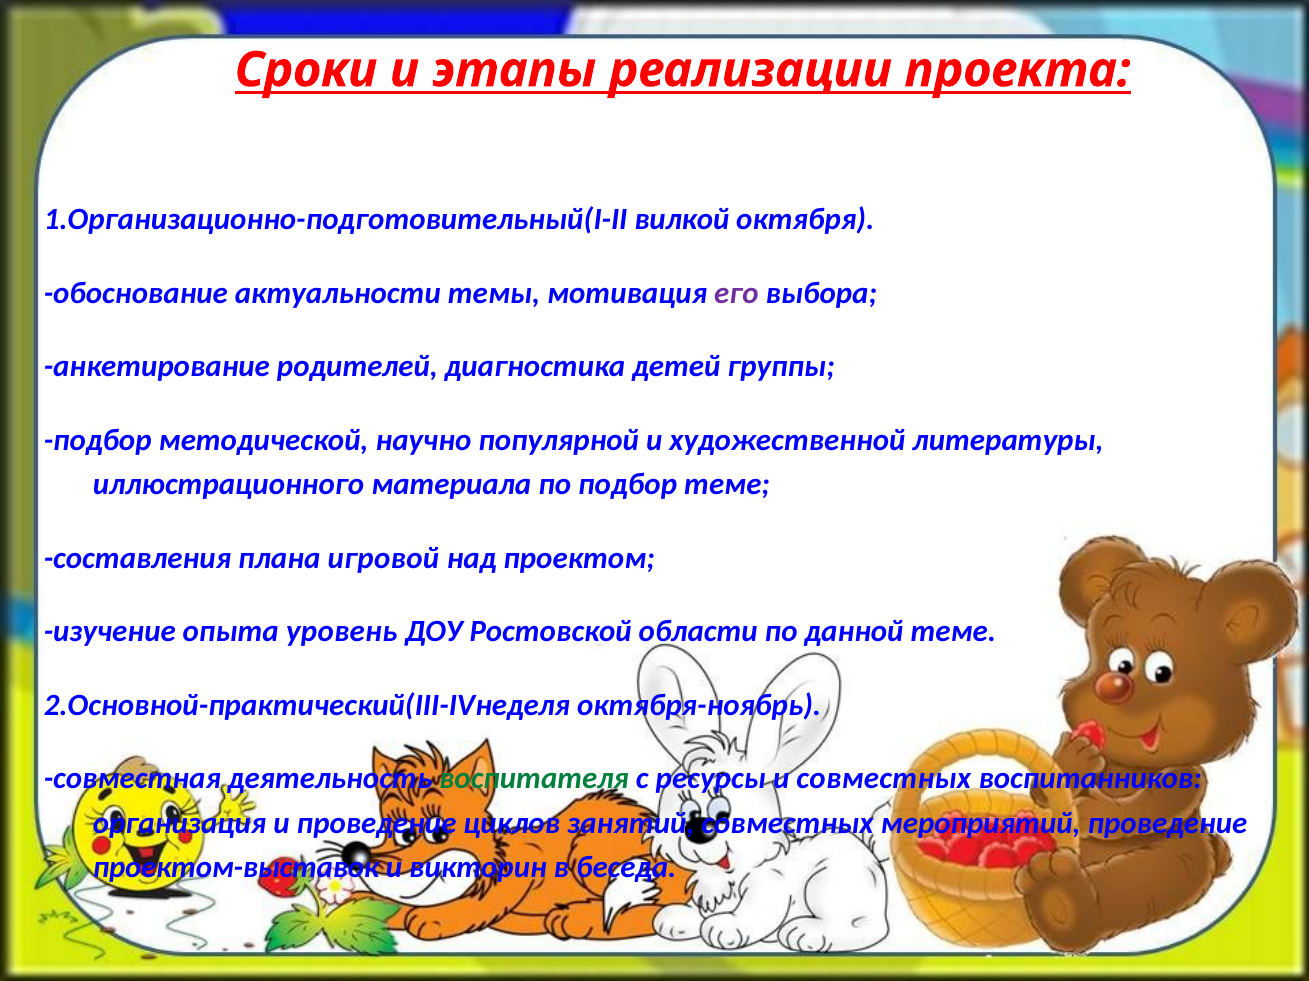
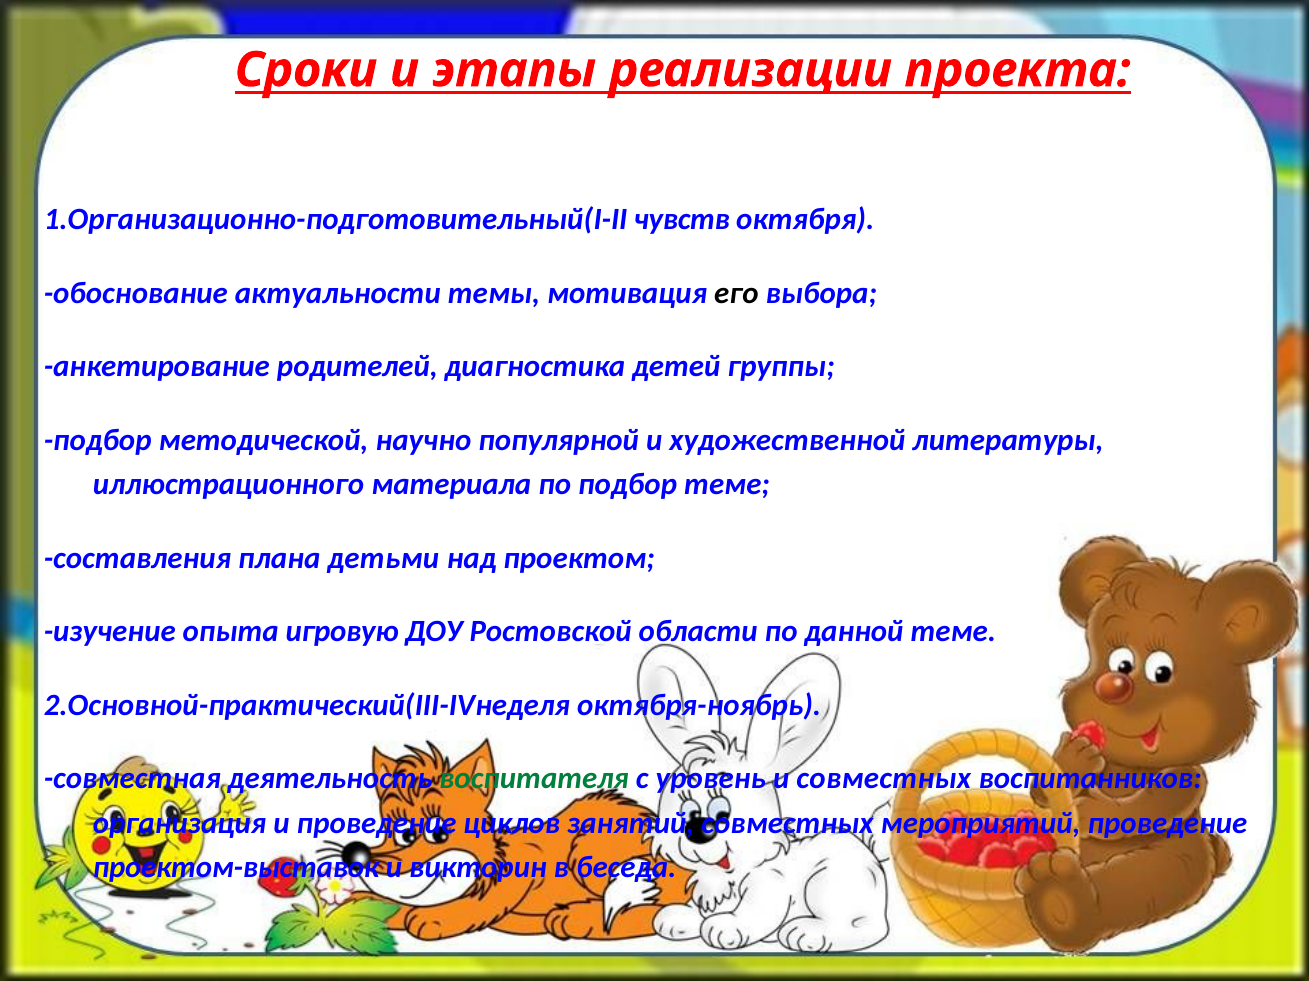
вилкой: вилкой -> чувств (682, 220)
его colour: purple -> black (736, 293)
игровой: игровой -> детьми (383, 558)
уровень: уровень -> игровую (342, 632)
ресурсы: ресурсы -> уровень (711, 779)
